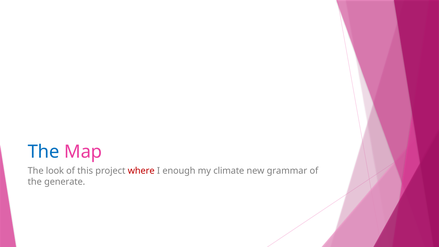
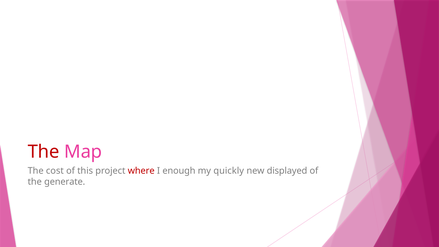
The colour: blue -> red (44, 152)
look: look -> cost (55, 171)
climate: climate -> quickly (229, 171)
grammar: grammar -> displayed (287, 171)
